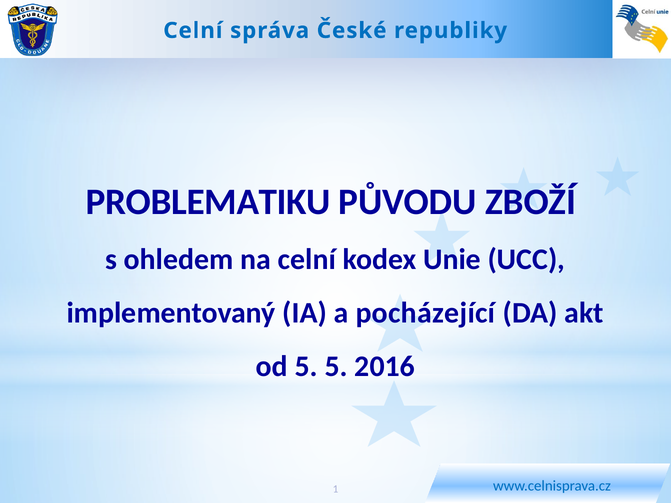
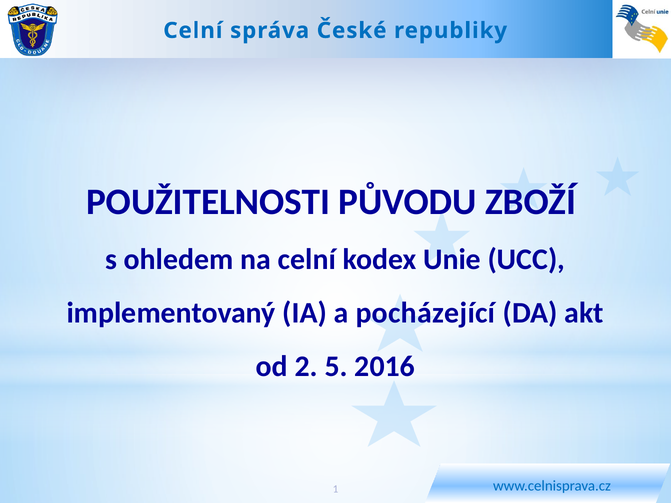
PROBLEMATIKU: PROBLEMATIKU -> POUŽITELNOSTI (208, 202)
od 5: 5 -> 2 (306, 367)
